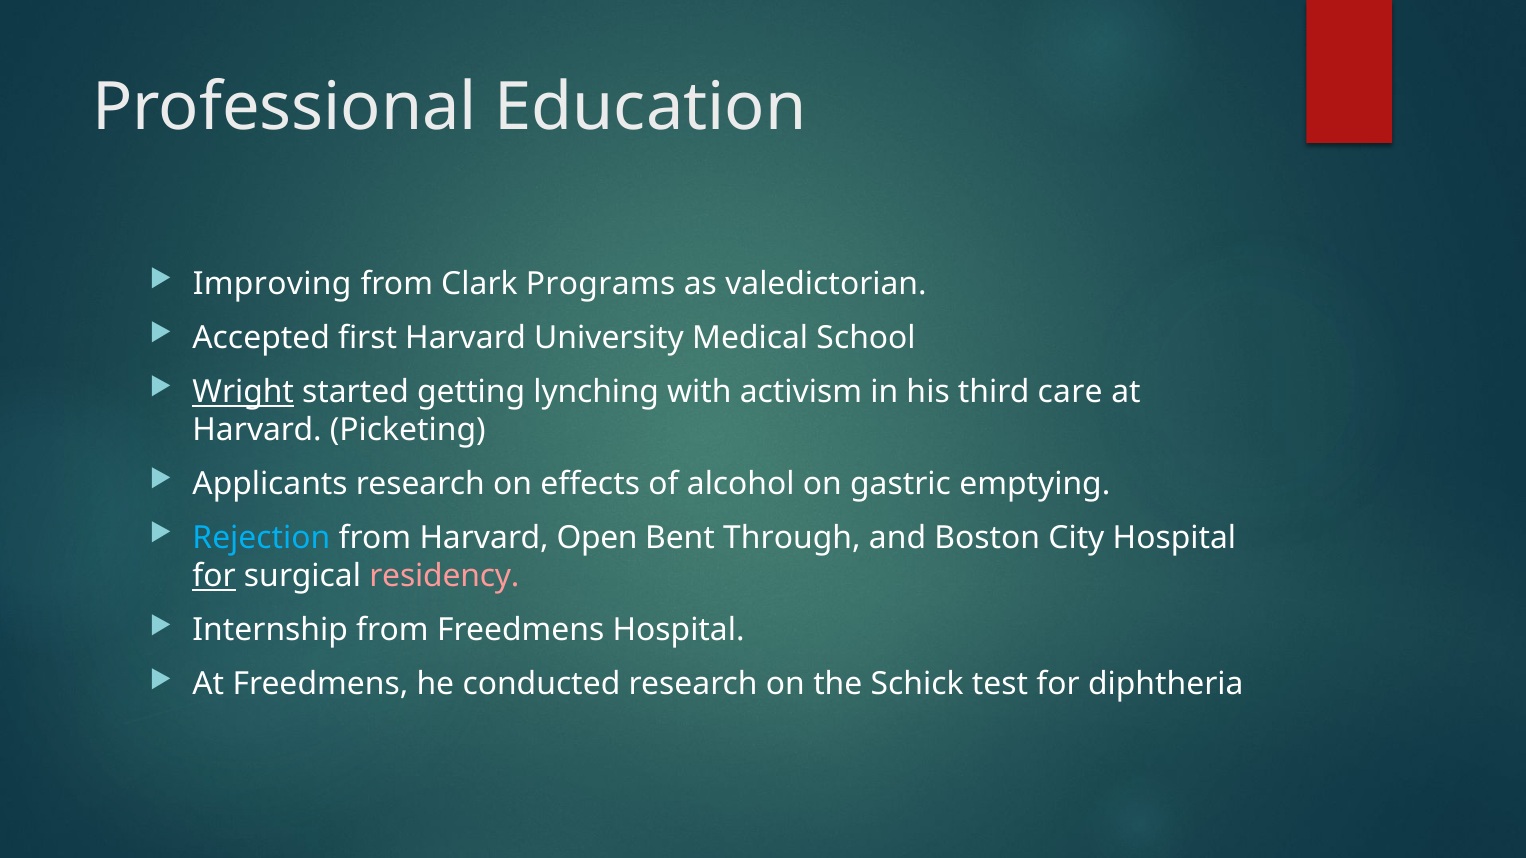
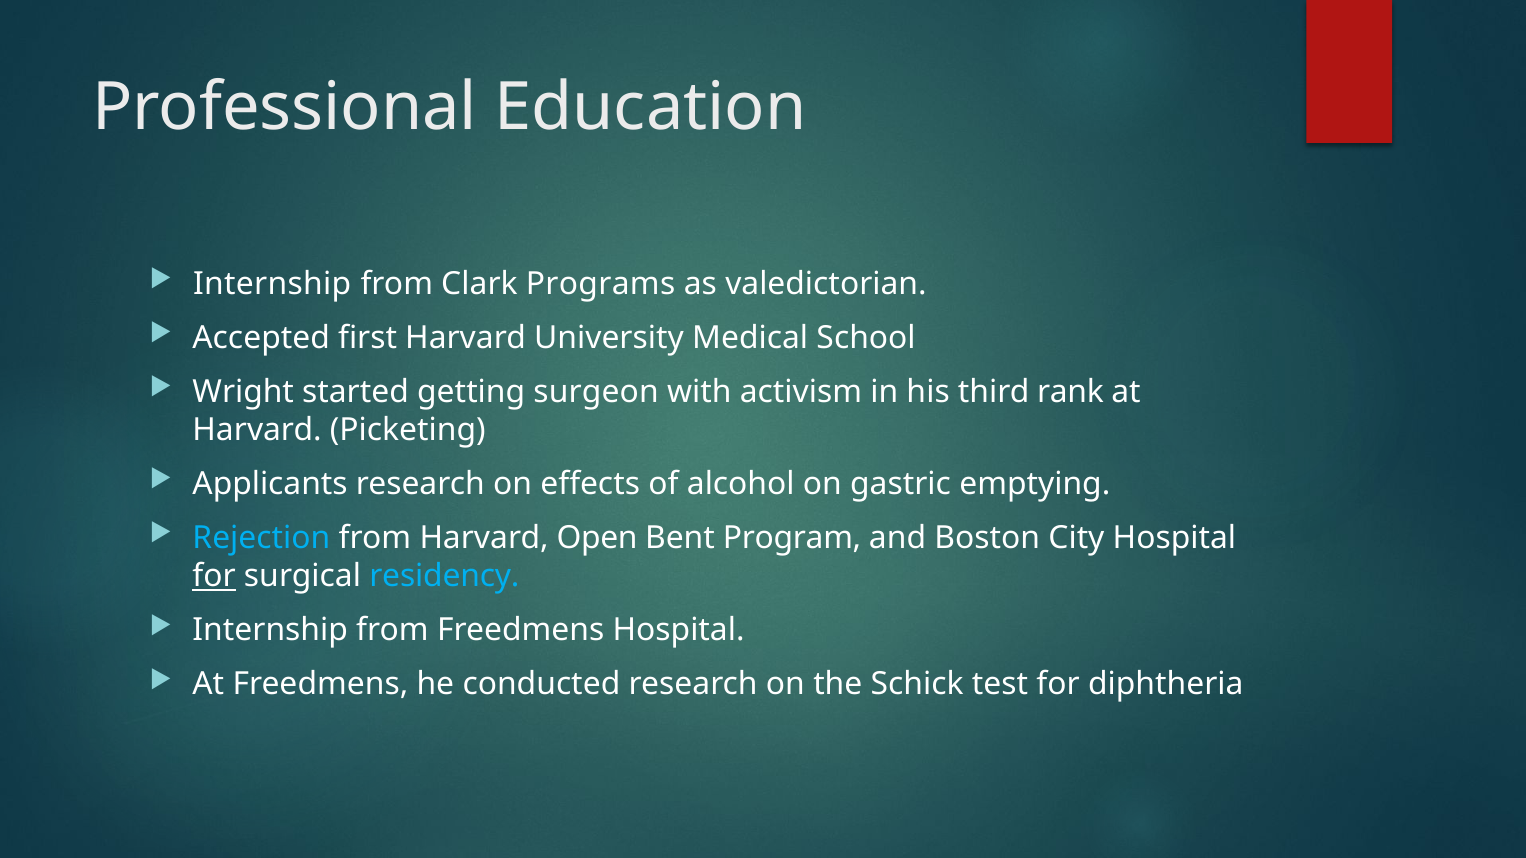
Improving: Improving -> Internship (272, 284)
Wright underline: present -> none (243, 392)
lynching: lynching -> surgeon (596, 392)
care: care -> rank (1070, 392)
Through: Through -> Program (792, 538)
residency colour: pink -> light blue (444, 577)
